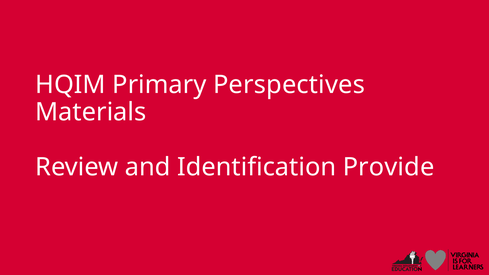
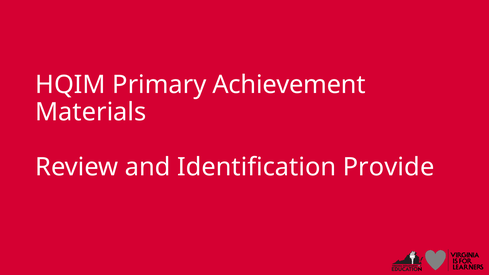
Perspectives: Perspectives -> Achievement (289, 85)
